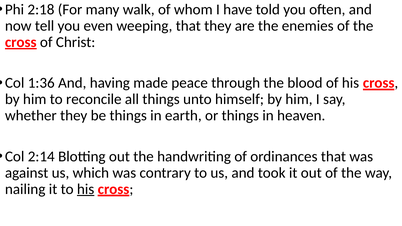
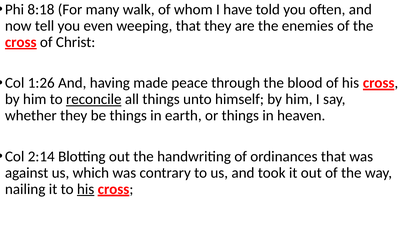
2:18: 2:18 -> 8:18 (41, 10)
1:36: 1:36 -> 1:26 (41, 83)
reconcile underline: none -> present (94, 99)
